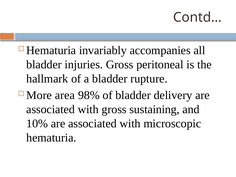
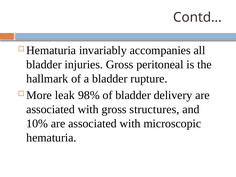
area: area -> leak (65, 95)
sustaining: sustaining -> structures (154, 109)
